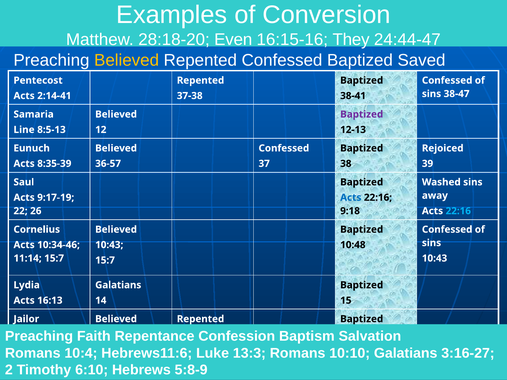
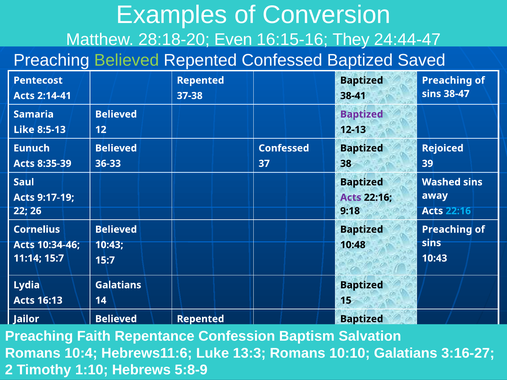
Believed colour: yellow -> light green (127, 60)
Confessed: Confessed -> Preaching (447, 80)
Line: Line -> Like (24, 130)
36-57: 36-57 -> 36-33 (108, 164)
Acts colour: blue -> purple (351, 198)
Confessed: Confessed -> Preaching (447, 230)
6:10: 6:10 -> 1:10 (92, 370)
